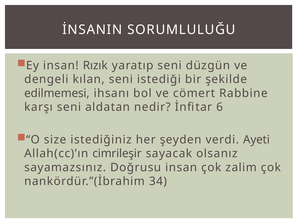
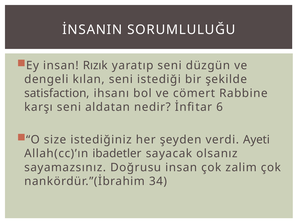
edilmemesi: edilmemesi -> satisfaction (57, 93)
cimrileşir: cimrileşir -> ibadetler (117, 153)
